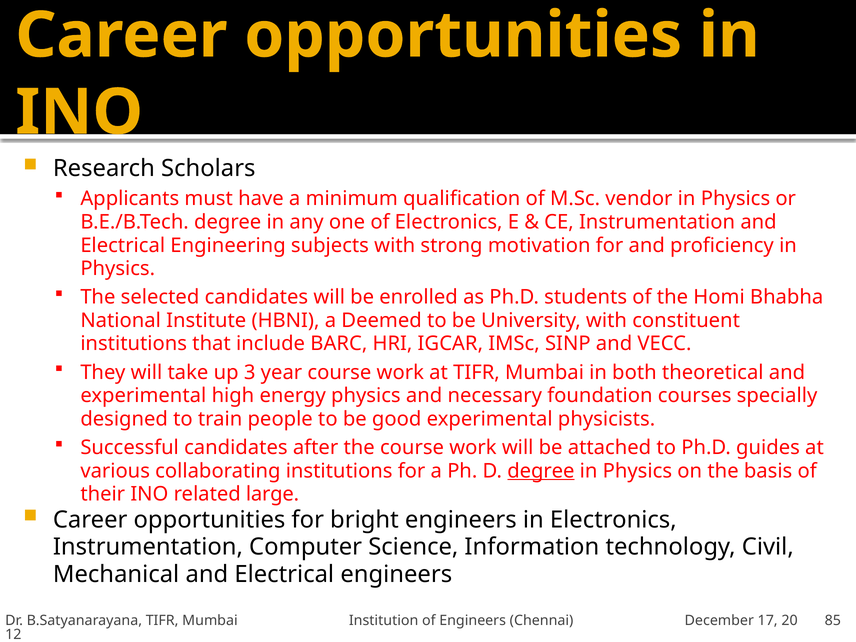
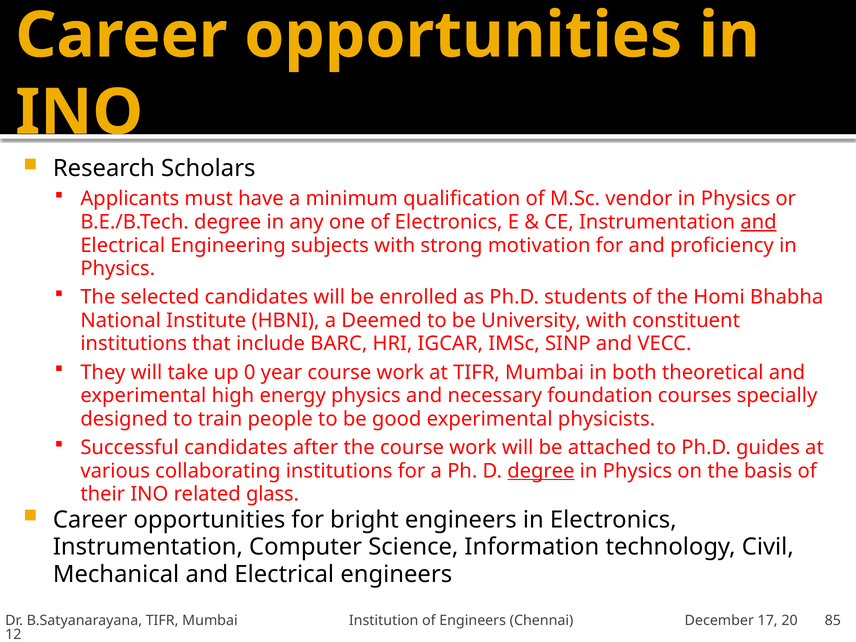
and underline: none -> present (759, 222)
3: 3 -> 0 (250, 372)
large: large -> glass (272, 494)
